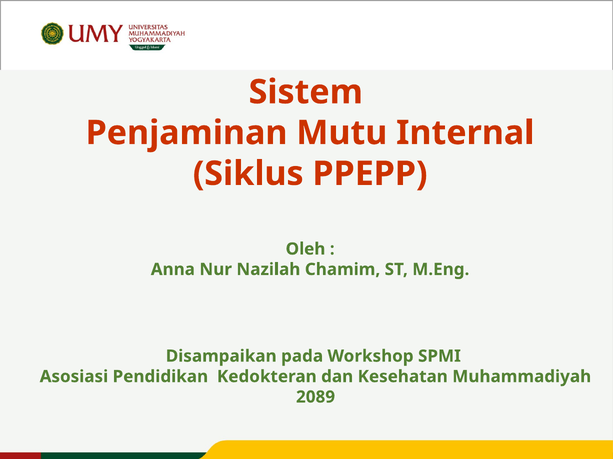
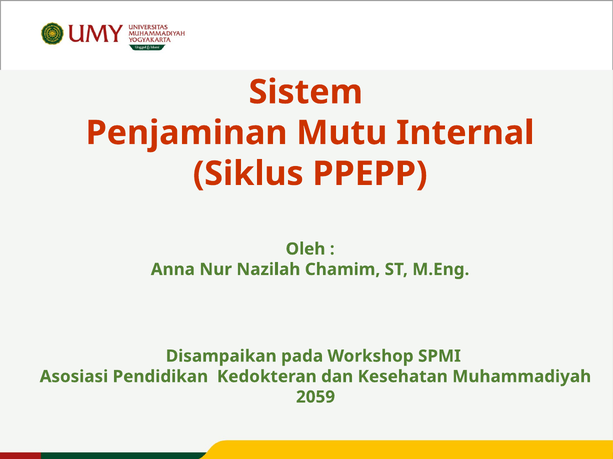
2089: 2089 -> 2059 (316, 398)
